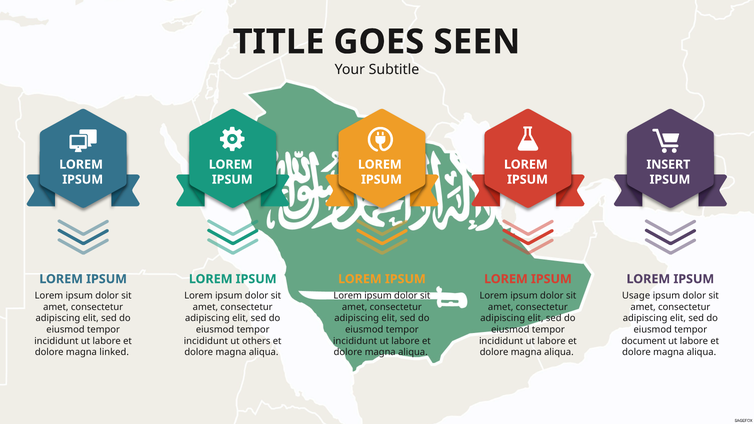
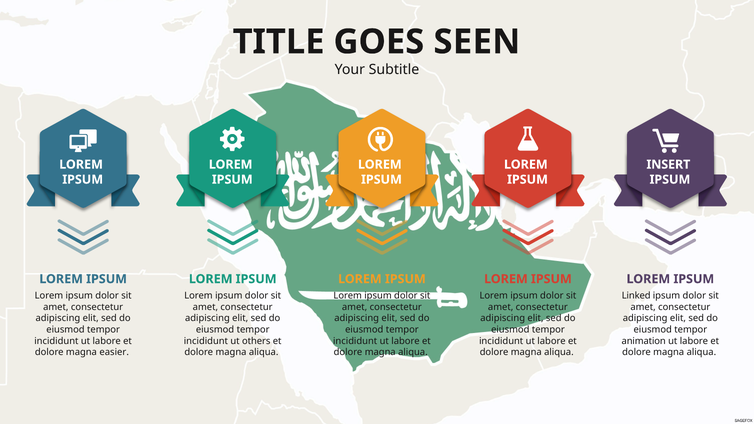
Usage: Usage -> Linked (636, 296)
document: document -> animation (644, 341)
linked: linked -> easier (114, 352)
